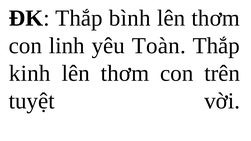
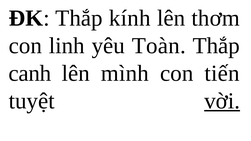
bình: bình -> kính (130, 18)
kinh: kinh -> canh (30, 73)
thơm: thơm -> mình (125, 73)
trên: trên -> tiến (222, 73)
vời underline: none -> present (222, 101)
